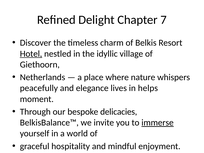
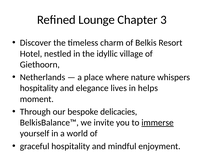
Refined Delight: Delight -> Lounge (97, 20)
7: 7 -> 3 (164, 20)
Hotel underline: present -> none (31, 54)
peacefully: peacefully -> hospitality (39, 88)
